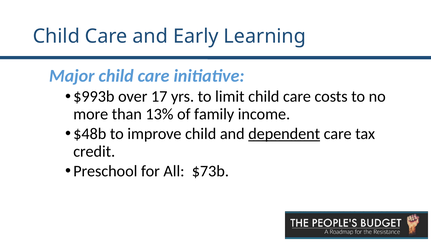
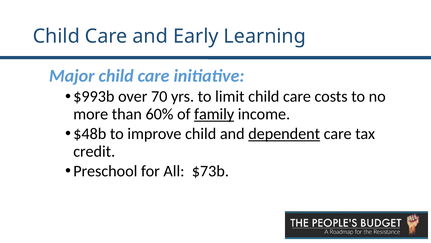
17: 17 -> 70 (159, 96)
13%: 13% -> 60% (159, 114)
family underline: none -> present (214, 114)
